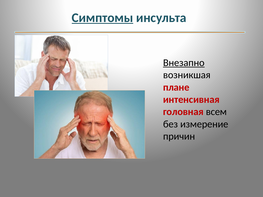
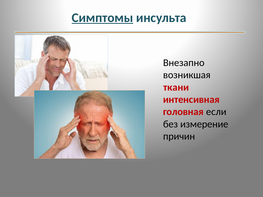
Внезапно underline: present -> none (184, 63)
плане: плане -> ткани (176, 87)
всем: всем -> если (216, 112)
